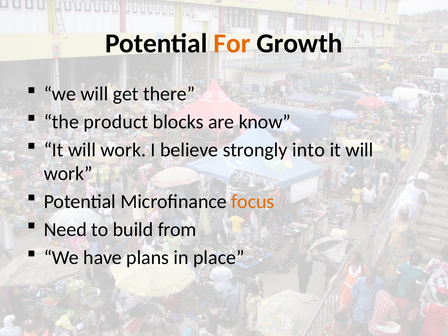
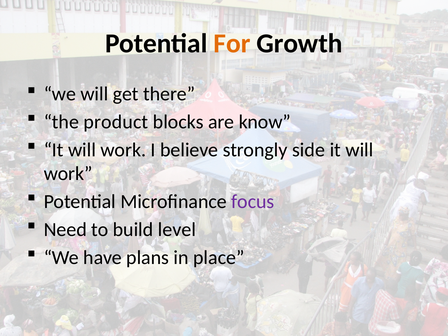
into: into -> side (309, 150)
focus colour: orange -> purple (253, 202)
from: from -> level (177, 230)
